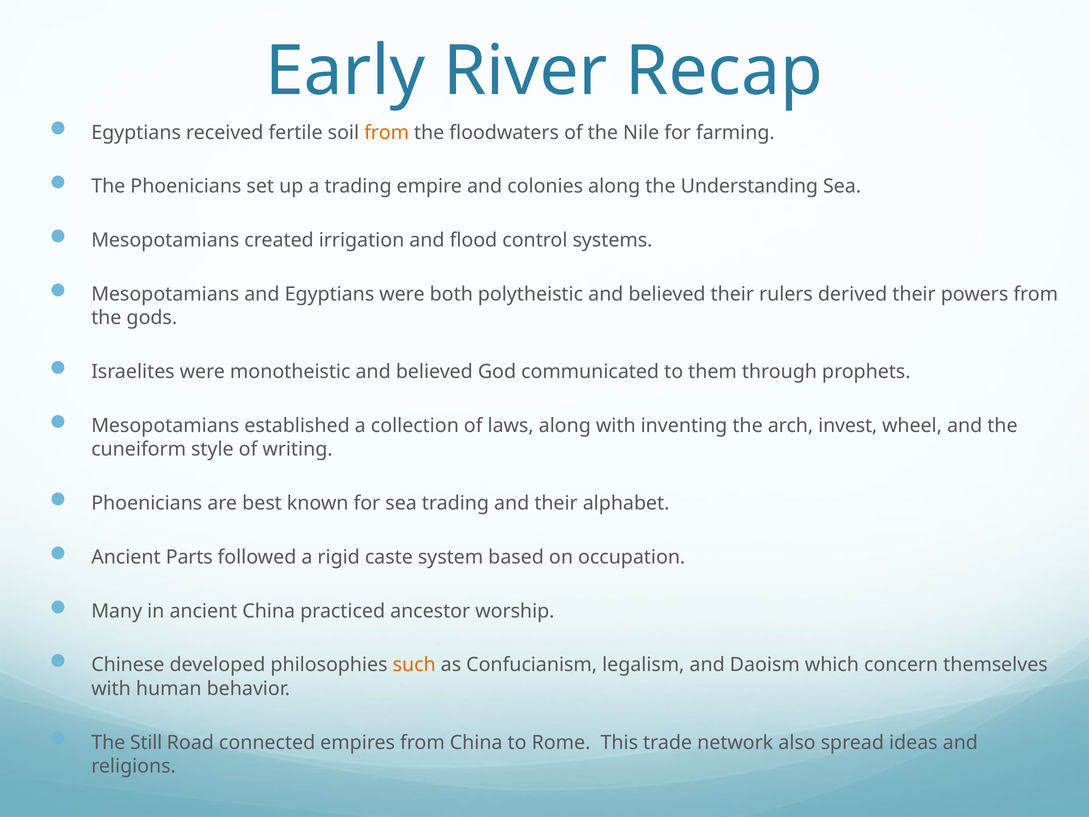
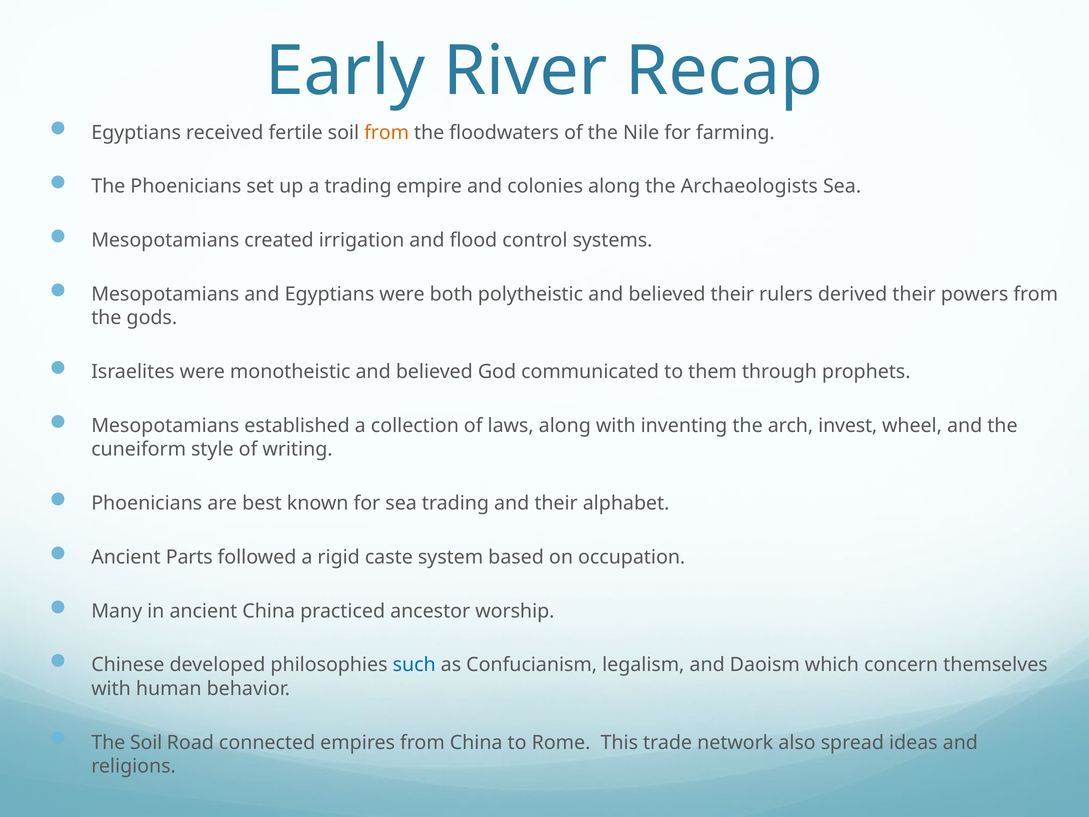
Understanding: Understanding -> Archaeologists (749, 186)
such colour: orange -> blue (414, 665)
The Still: Still -> Soil (146, 742)
